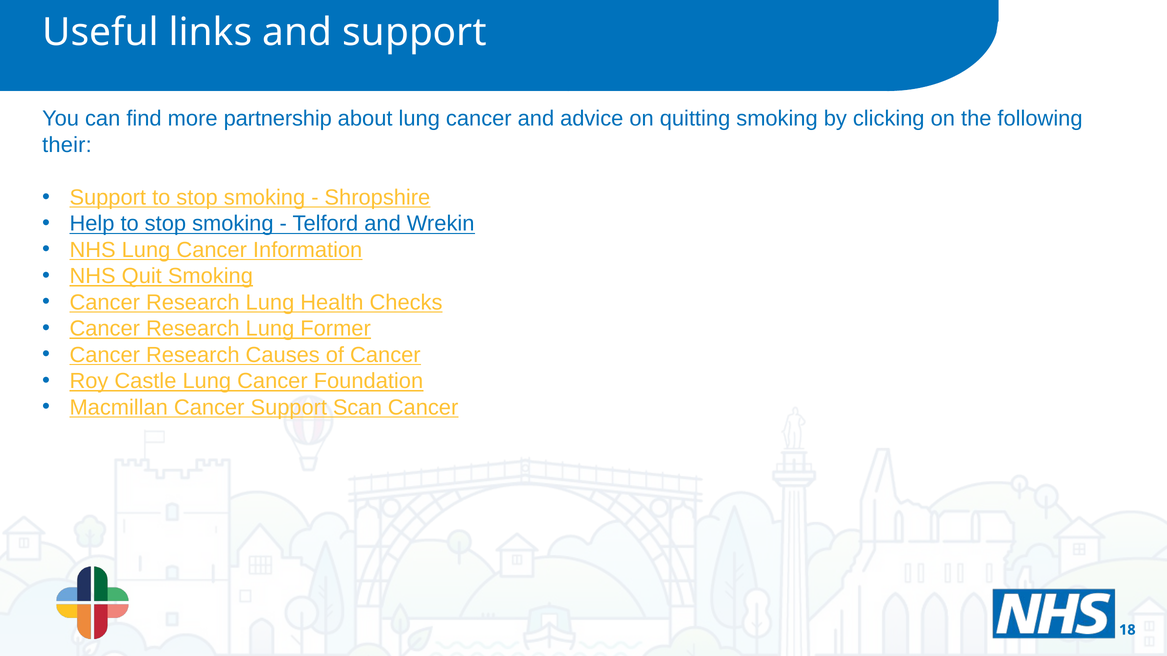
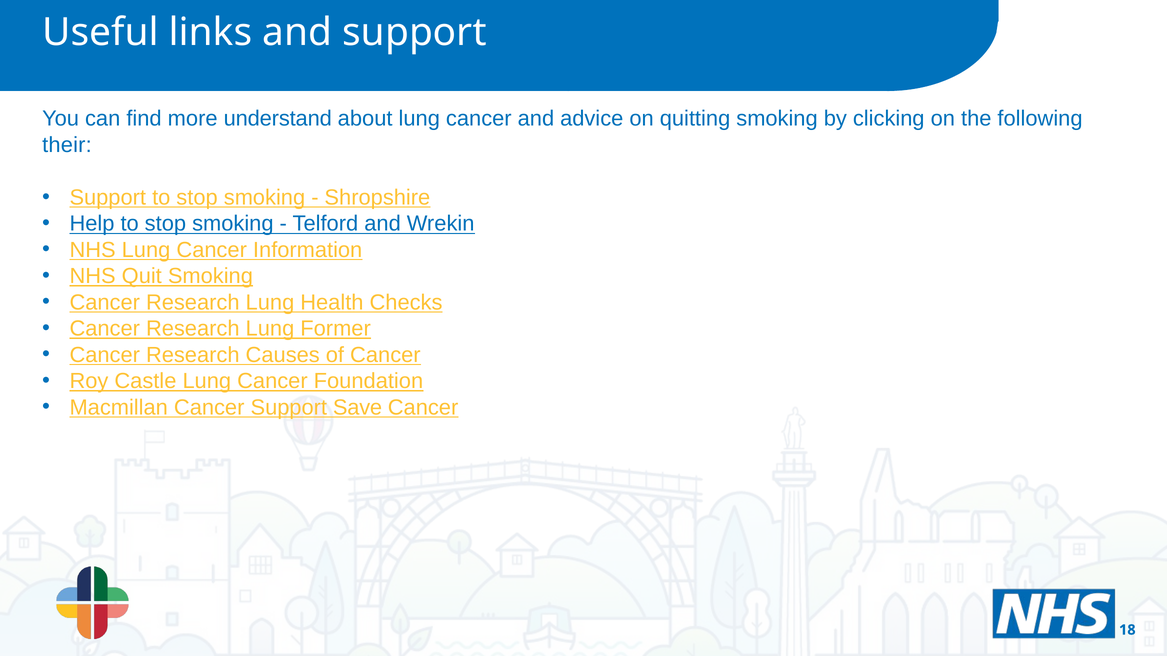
partnership: partnership -> understand (278, 119)
Scan: Scan -> Save (358, 408)
